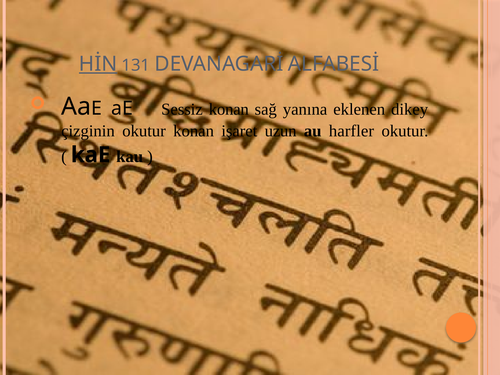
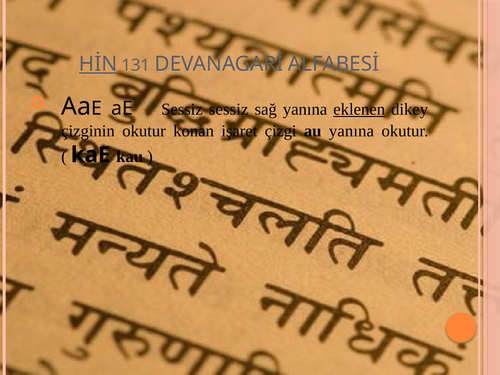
Sessiz konan: konan -> sessiz (229, 109)
eklenen underline: none -> present (359, 109)
uzun: uzun -> çizgi (281, 131)
au harfler: harfler -> yanına (351, 131)
